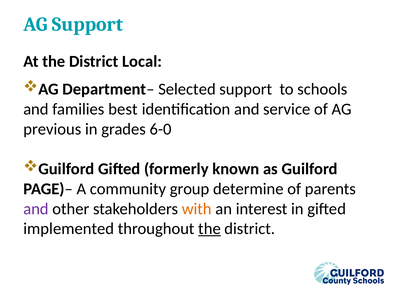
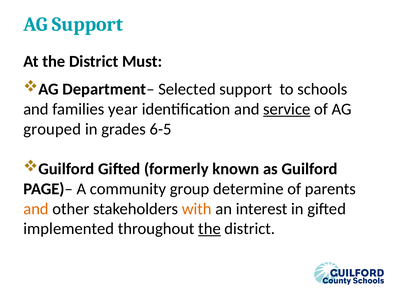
Local: Local -> Must (142, 61)
best: best -> year (123, 109)
service underline: none -> present (287, 109)
previous: previous -> grouped (52, 129)
6-0: 6-0 -> 6-5 (161, 129)
and colour: purple -> orange (36, 208)
